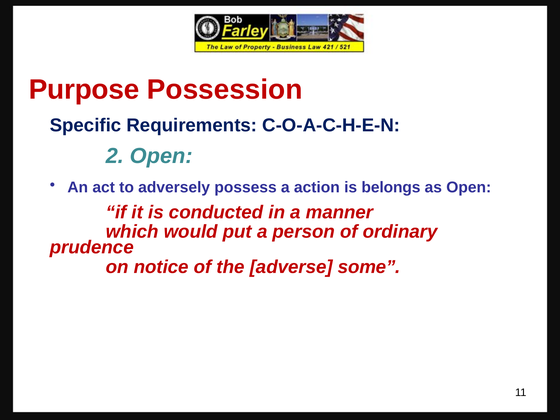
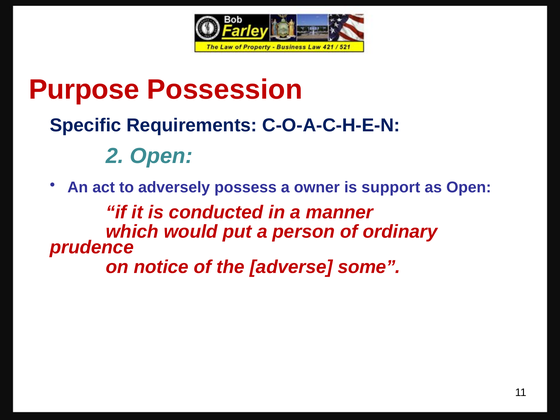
action: action -> owner (317, 188)
belongs: belongs -> support (391, 188)
